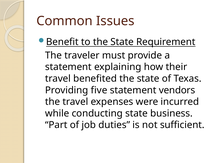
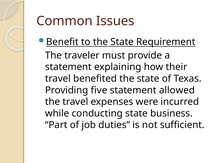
vendors: vendors -> allowed (177, 90)
